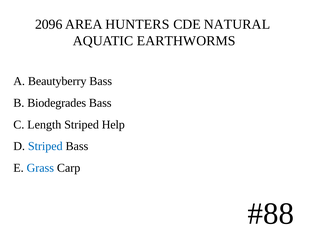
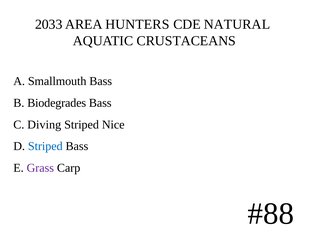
2096: 2096 -> 2033 (49, 24)
EARTHWORMS: EARTHWORMS -> CRUSTACEANS (186, 41)
Beautyberry: Beautyberry -> Smallmouth (57, 81)
Length: Length -> Diving (44, 124)
Help: Help -> Nice (113, 124)
Grass colour: blue -> purple (40, 168)
